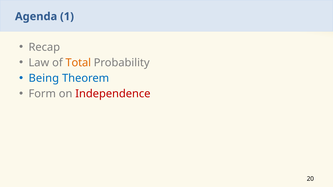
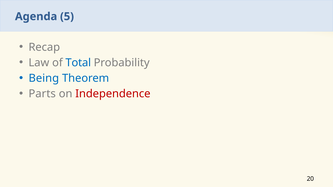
1: 1 -> 5 (67, 17)
Total colour: orange -> blue (78, 63)
Form: Form -> Parts (42, 94)
